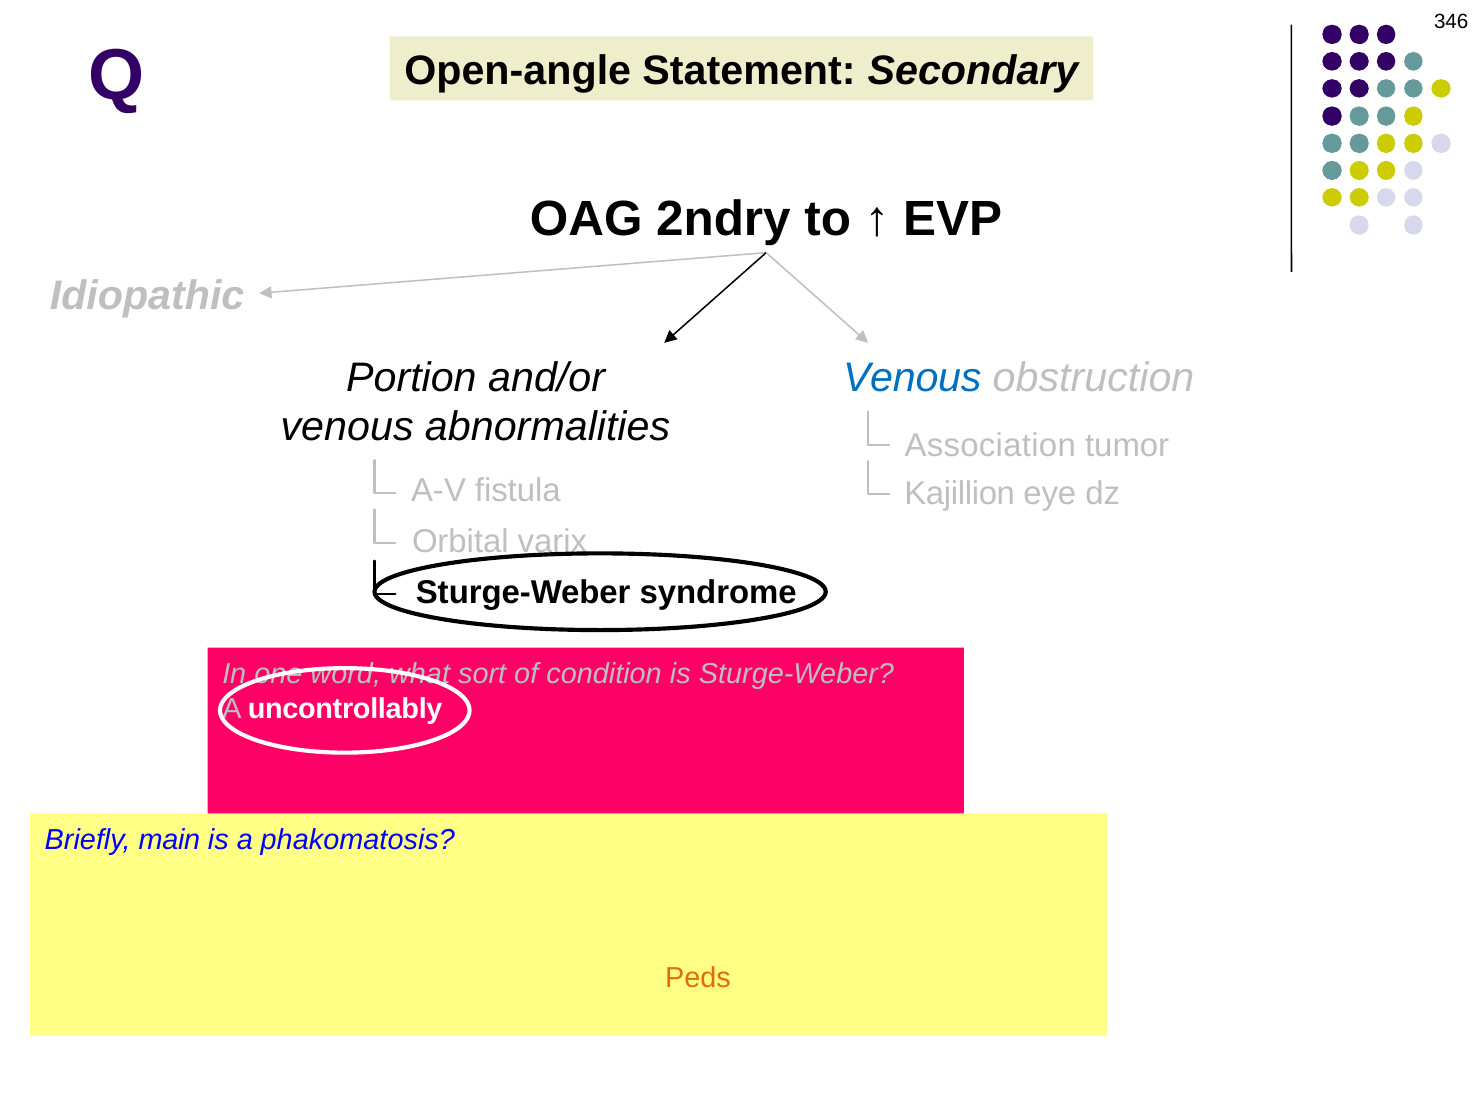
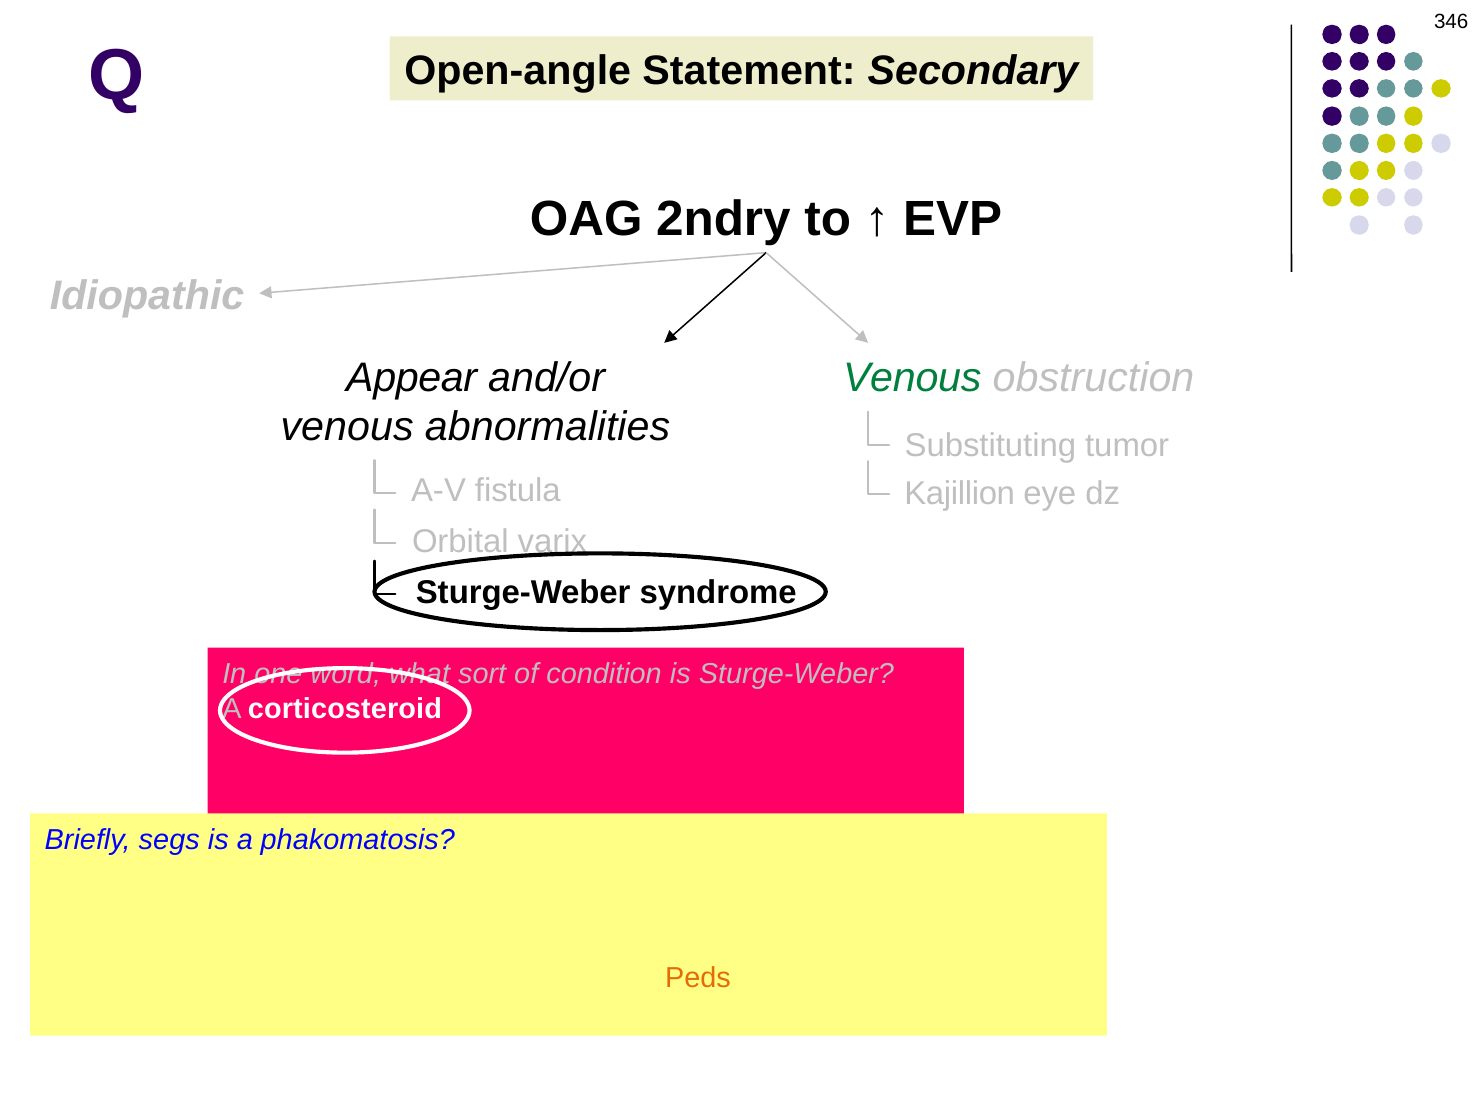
Portion: Portion -> Appear (412, 378)
Venous colour: blue -> green (912, 378)
Association: Association -> Substituting (990, 446)
uncontrollably: uncontrollably -> corticosteroid (345, 709)
main: main -> segs (169, 840)
